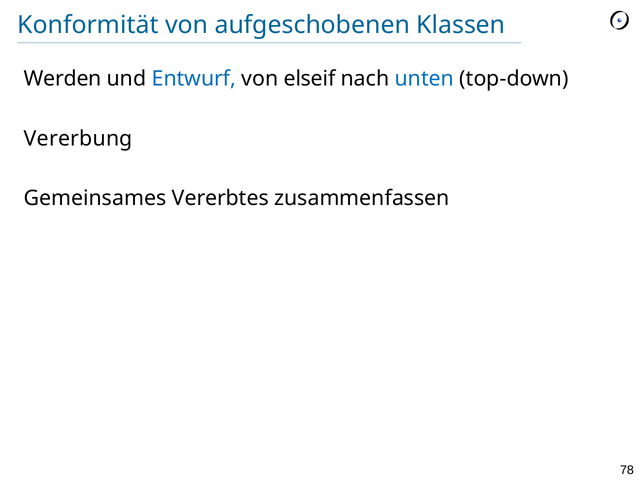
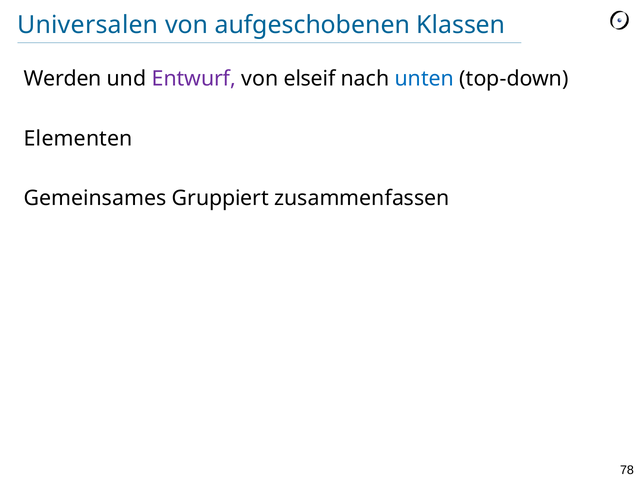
Konformität: Konformität -> Universalen (88, 25)
Entwurf colour: blue -> purple (194, 79)
Vererbung: Vererbung -> Elementen (78, 139)
Vererbtes: Vererbtes -> Gruppiert (220, 198)
